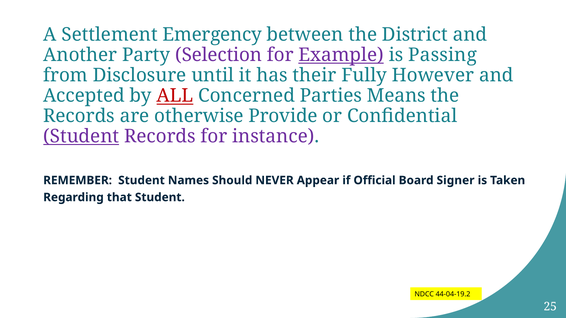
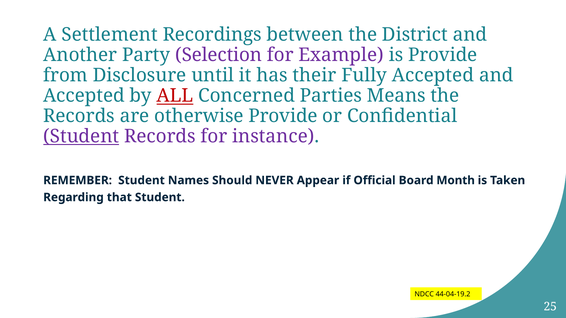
Emergency: Emergency -> Recordings (212, 35)
Example underline: present -> none (341, 55)
is Passing: Passing -> Provide (443, 55)
Fully However: However -> Accepted (433, 75)
Signer: Signer -> Month (456, 181)
